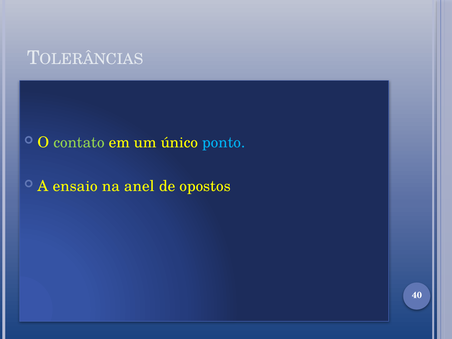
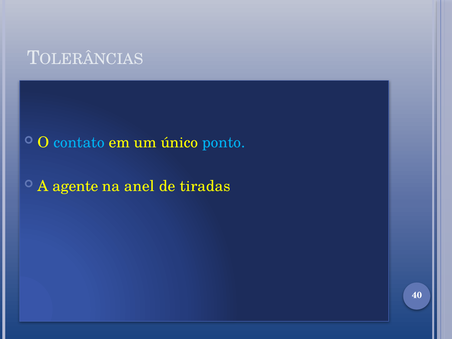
contato colour: light green -> light blue (79, 142)
ensaio: ensaio -> agente (75, 186)
opostos: opostos -> tiradas (205, 186)
